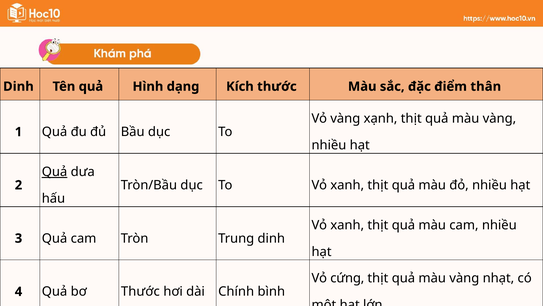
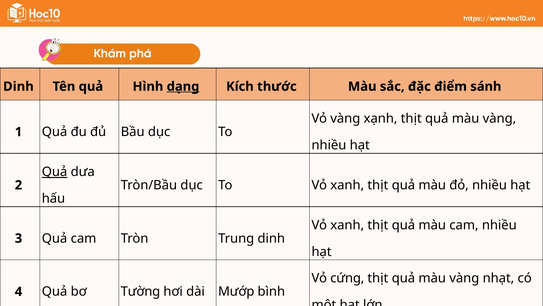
dạng underline: none -> present (183, 86)
thân: thân -> sánh (486, 86)
bơ Thước: Thước -> Tường (140, 291)
Chính: Chính -> Mướp (236, 291)
